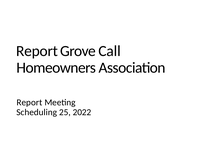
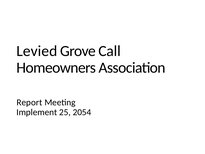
Report: Report -> Levied (37, 51)
Scheduling: Scheduling -> Implement (37, 112)
2022: 2022 -> 2054 (82, 112)
